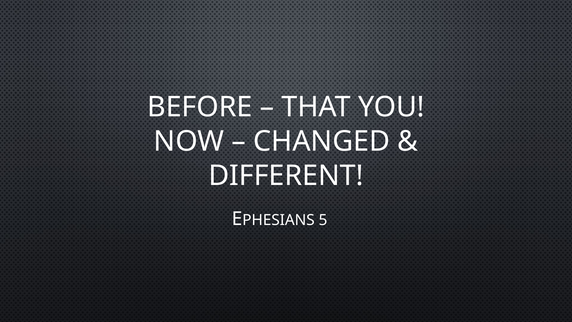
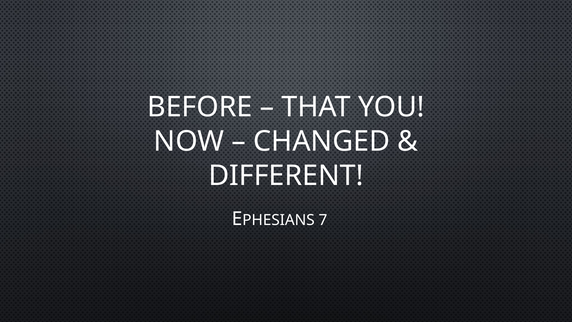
5: 5 -> 7 (323, 220)
